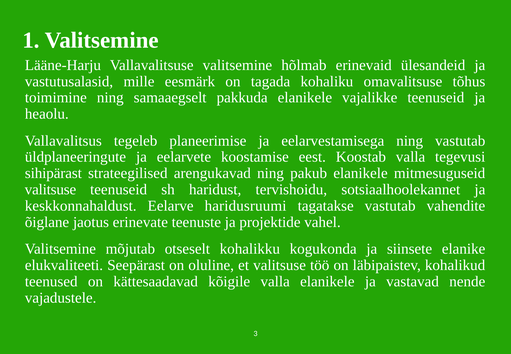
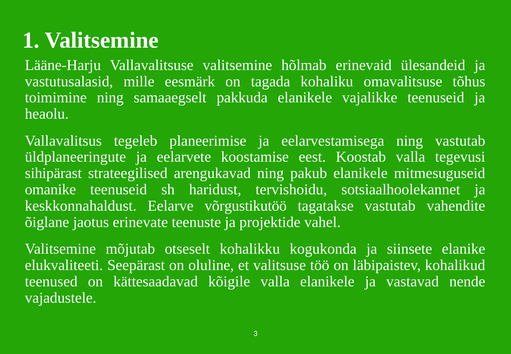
valitsuse: valitsuse -> omanike (50, 189)
haridusruumi: haridusruumi -> võrgustikutöö (246, 206)
